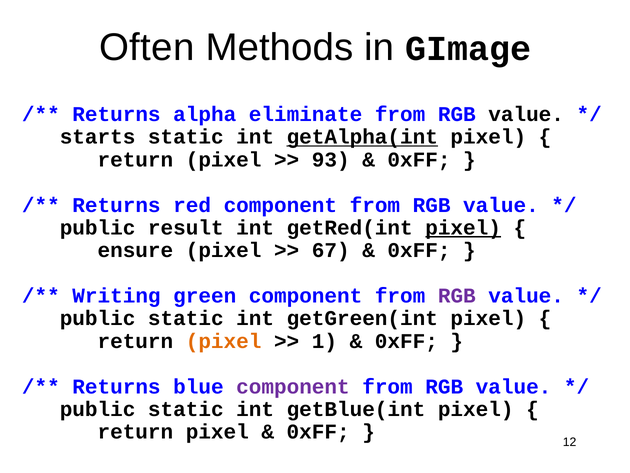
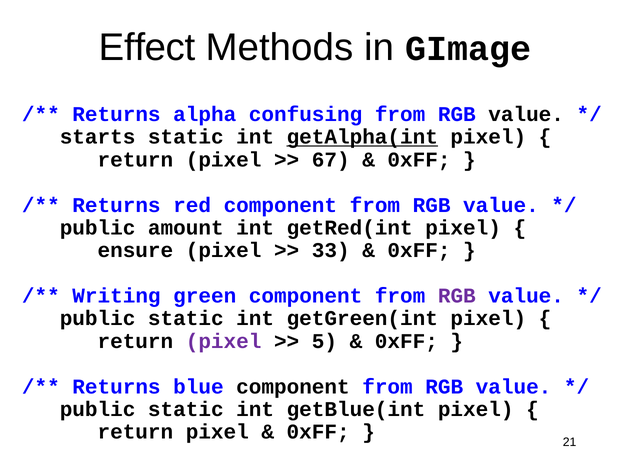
Often: Often -> Effect (147, 47)
eliminate: eliminate -> confusing (306, 114)
93: 93 -> 67 (331, 160)
result: result -> amount (186, 228)
pixel underline: present -> none (463, 228)
67: 67 -> 33 (331, 250)
pixel colour: orange -> purple (224, 341)
1: 1 -> 5 (324, 341)
component colour: purple -> black (293, 386)
12: 12 -> 21 (570, 442)
